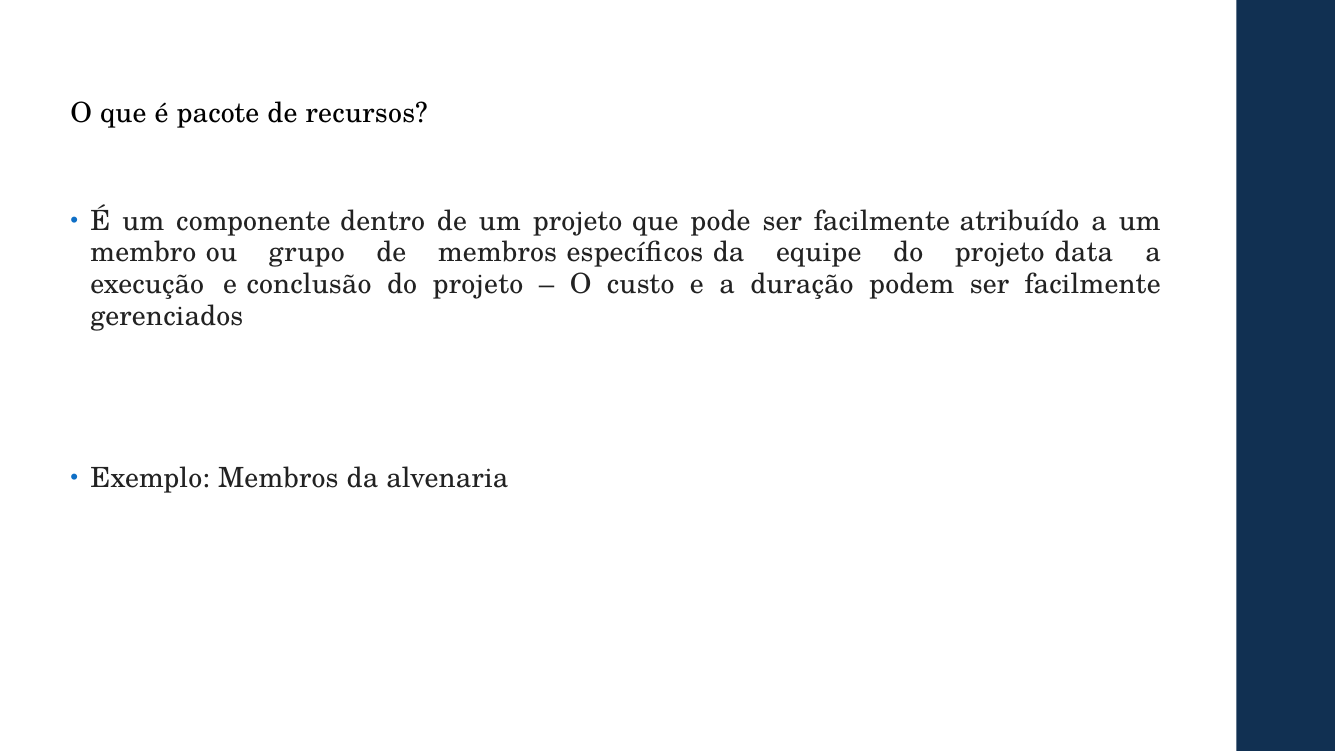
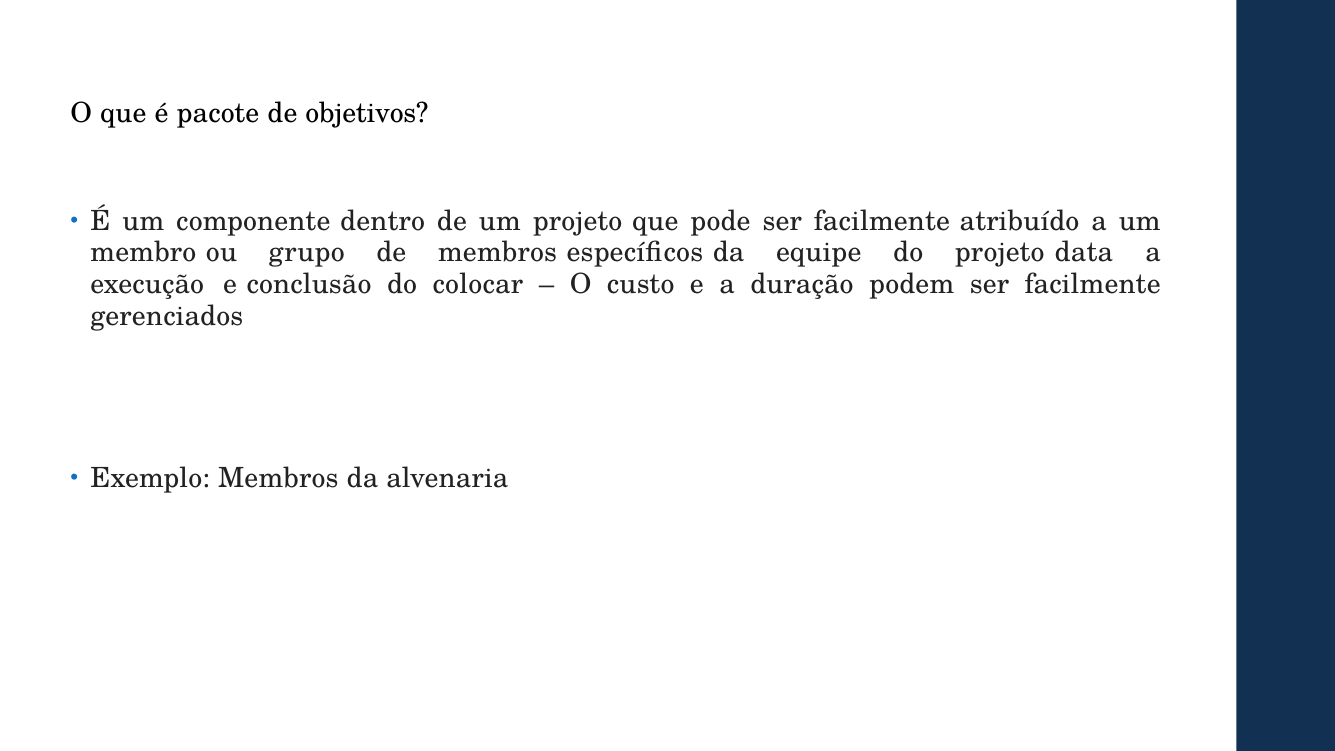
recursos: recursos -> objetivos (367, 113)
conclusão do projeto: projeto -> colocar (478, 284)
